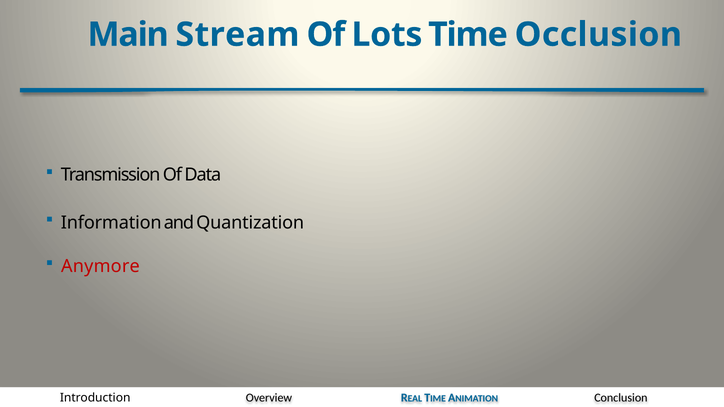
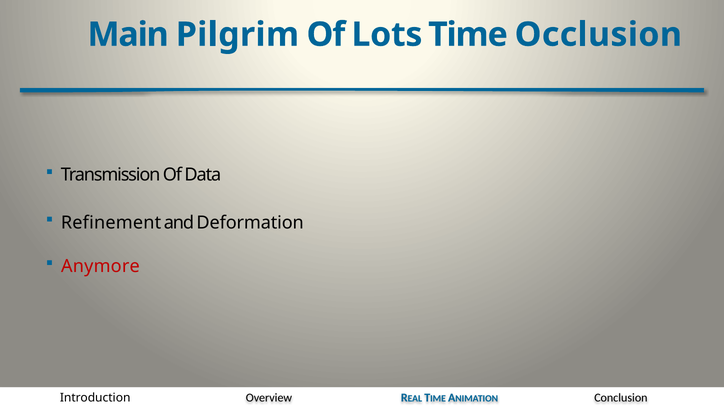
Stream: Stream -> Pilgrim (237, 35)
Information: Information -> Refinement (111, 223)
Quantization: Quantization -> Deformation (250, 223)
